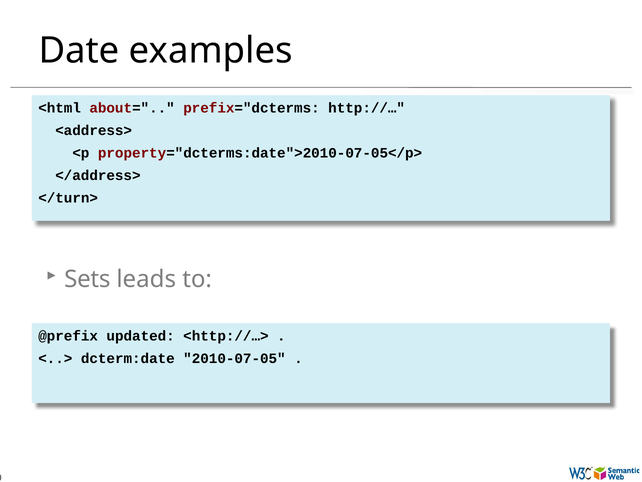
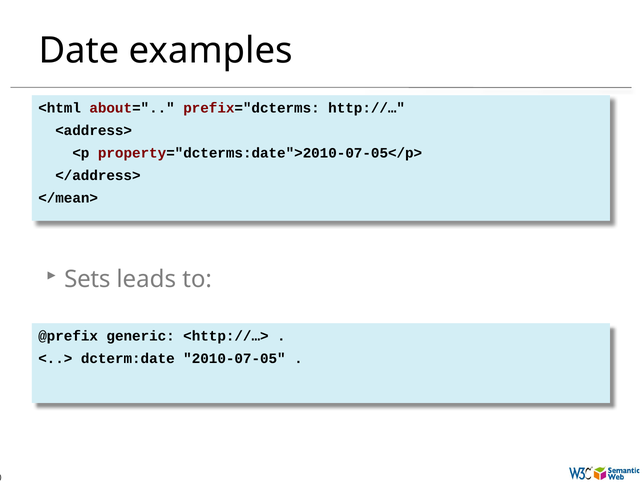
</turn>: </turn> -> </mean> (68, 198)
updated: updated -> generic (141, 336)
